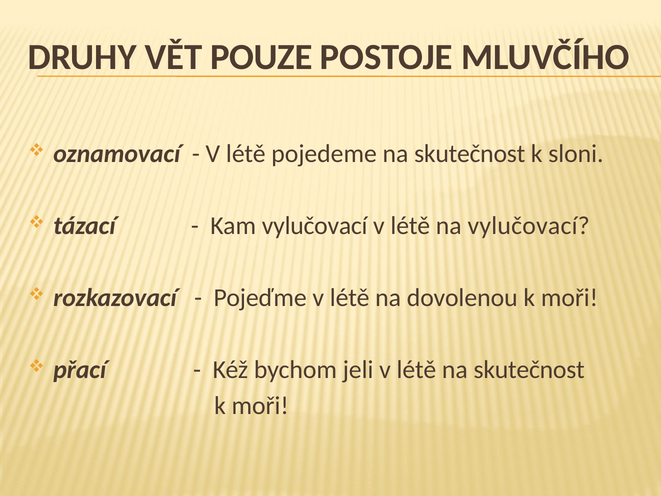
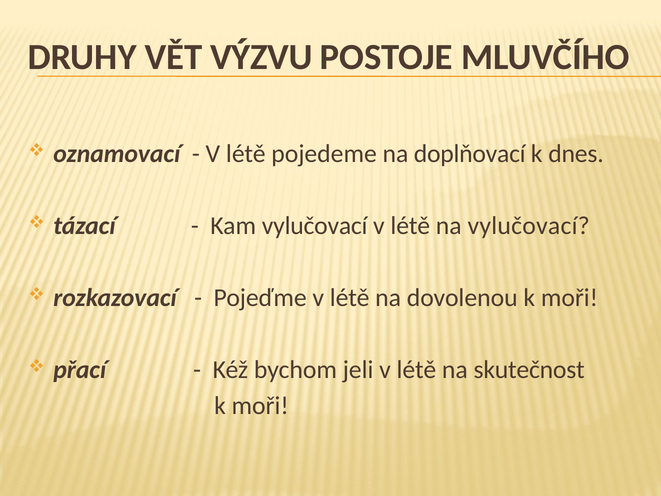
POUZE: POUZE -> VÝZVU (261, 57)
pojedeme na skutečnost: skutečnost -> doplňovací (470, 154)
sloni: sloni -> dnes (576, 154)
